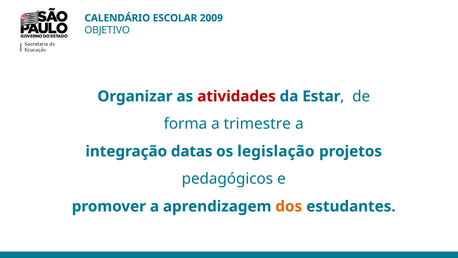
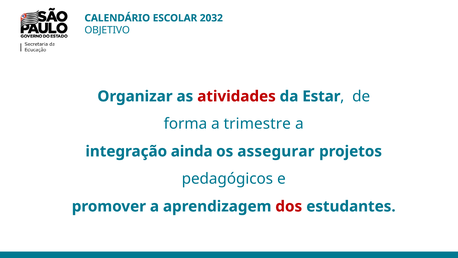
2009: 2009 -> 2032 (211, 18)
datas: datas -> ainda (192, 151)
legislação: legislação -> assegurar (276, 151)
dos colour: orange -> red (289, 206)
